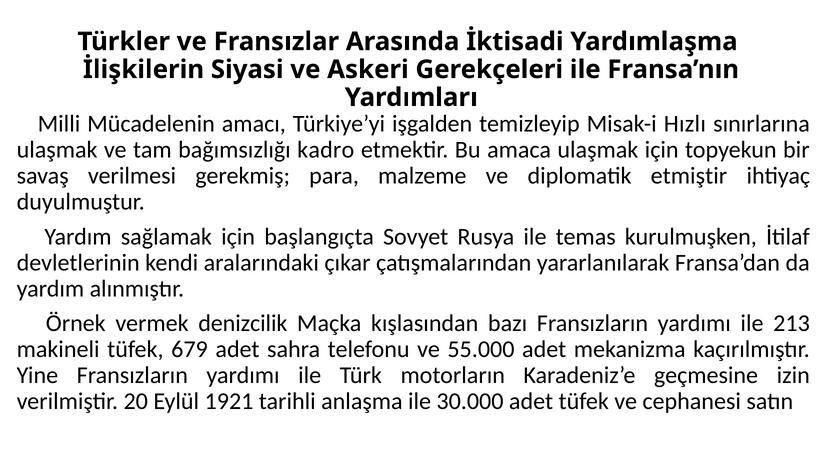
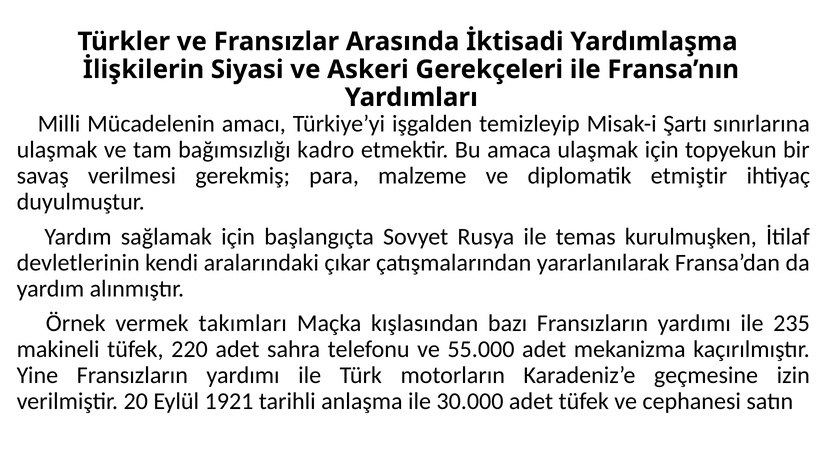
Hızlı: Hızlı -> Şartı (685, 124)
denizcilik: denizcilik -> takımları (243, 323)
213: 213 -> 235 (792, 323)
679: 679 -> 220 (190, 350)
